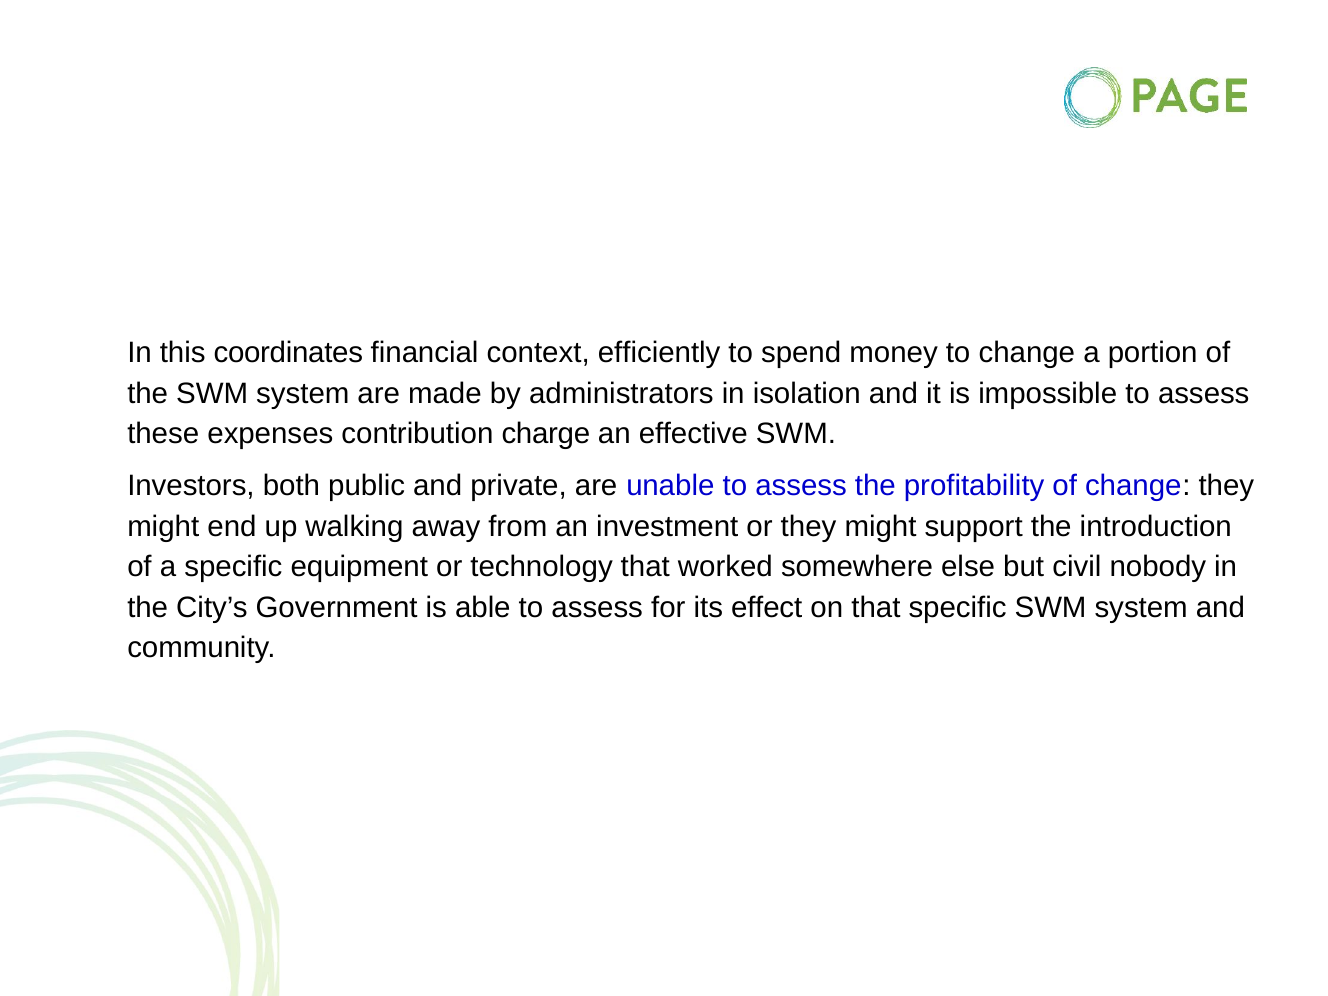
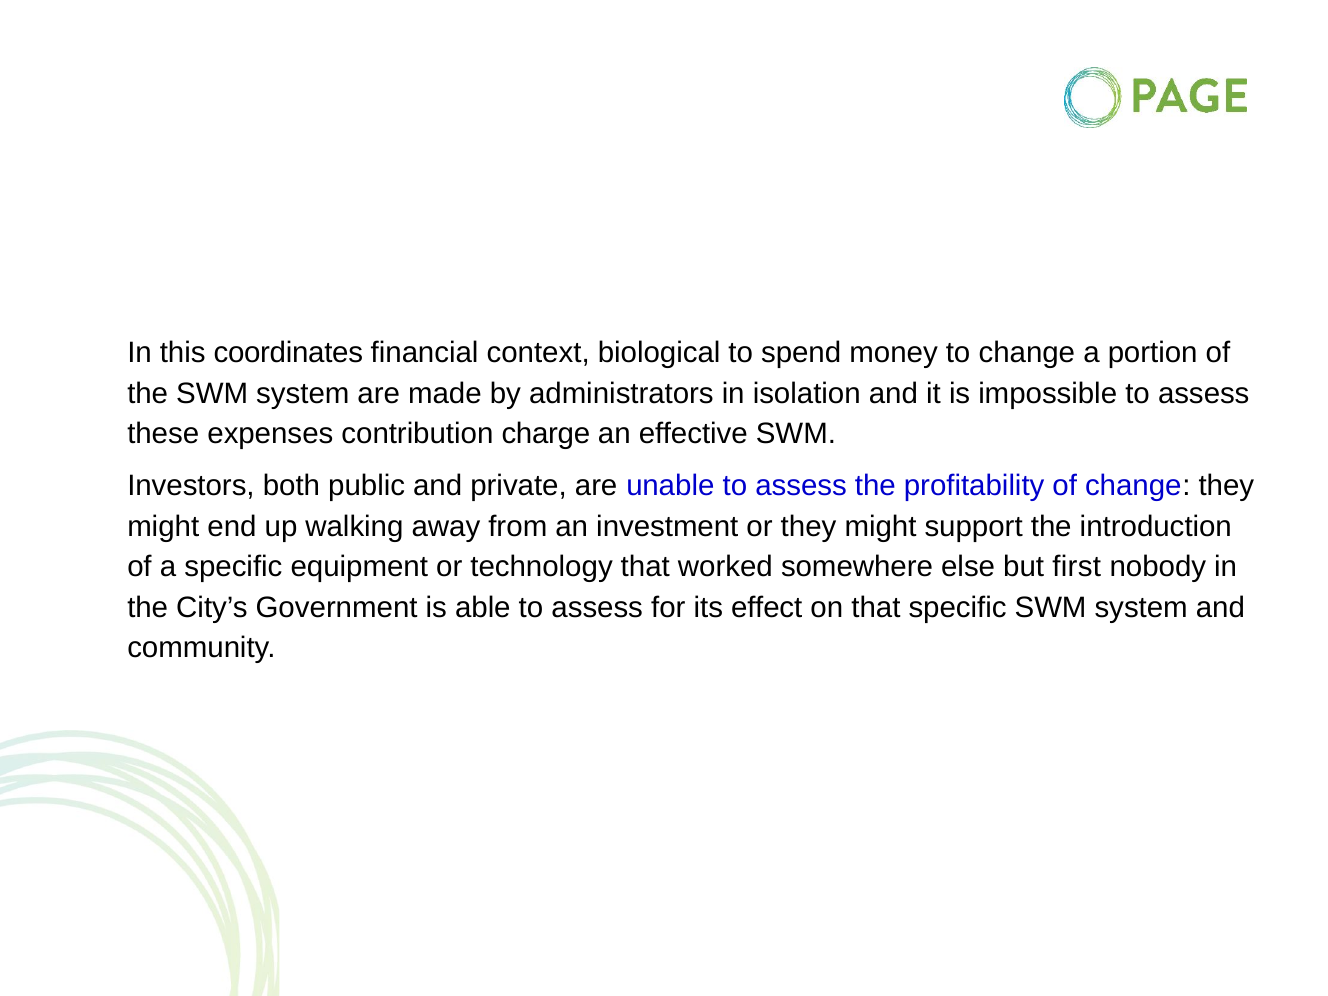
efficiently: efficiently -> biological (659, 353)
civil: civil -> first (1077, 567)
